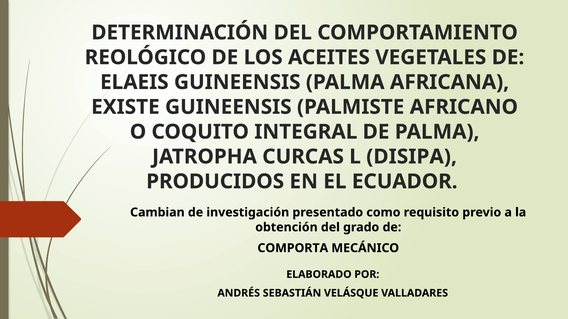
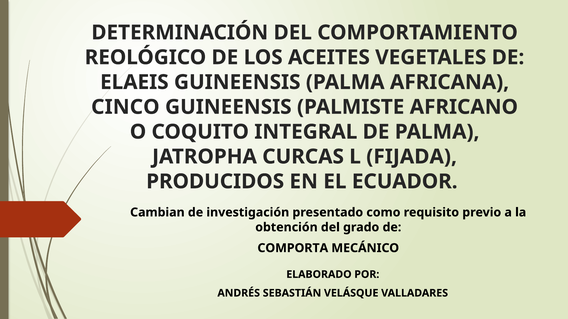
EXISTE: EXISTE -> CINCO (125, 107)
DISIPA: DISIPA -> FIJADA (412, 157)
